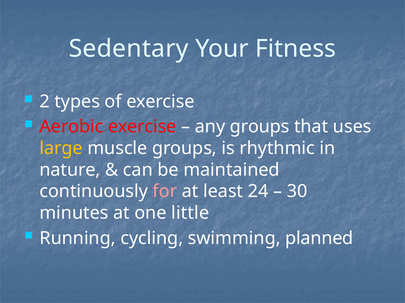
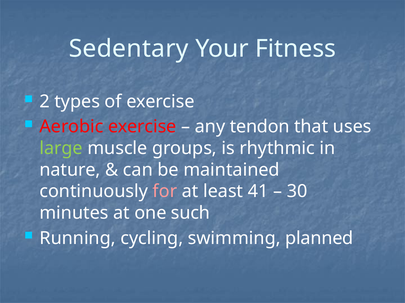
any groups: groups -> tendon (260, 127)
large colour: yellow -> light green (61, 149)
24: 24 -> 41 (258, 192)
little: little -> such (190, 213)
